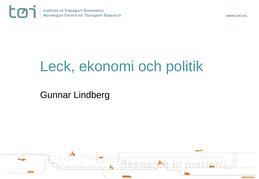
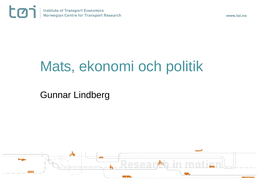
Leck: Leck -> Mats (58, 67)
